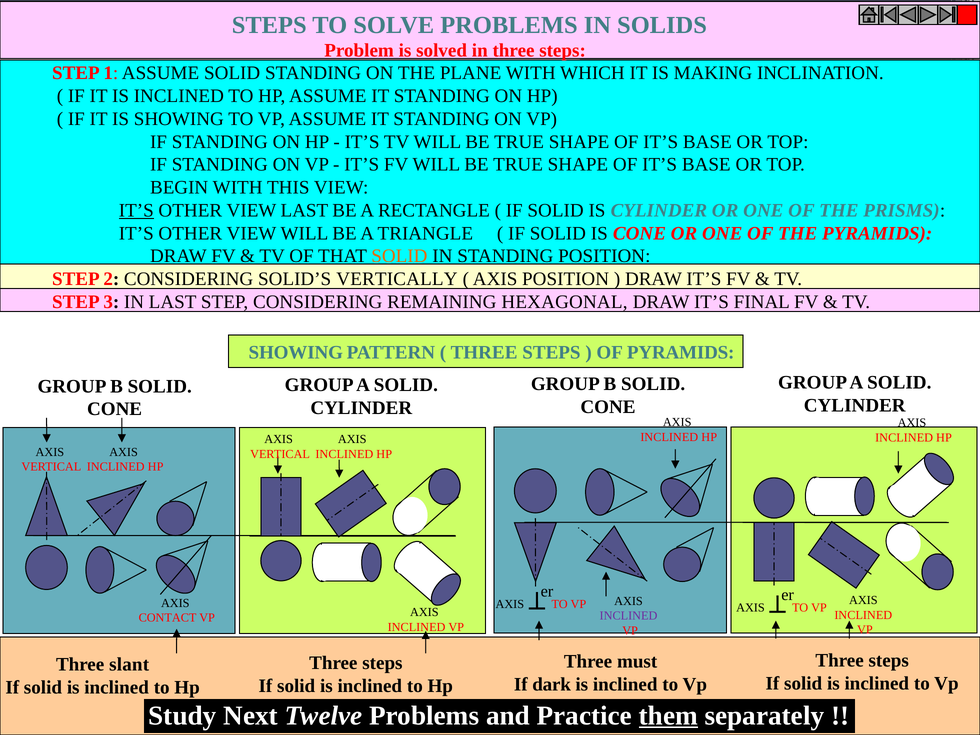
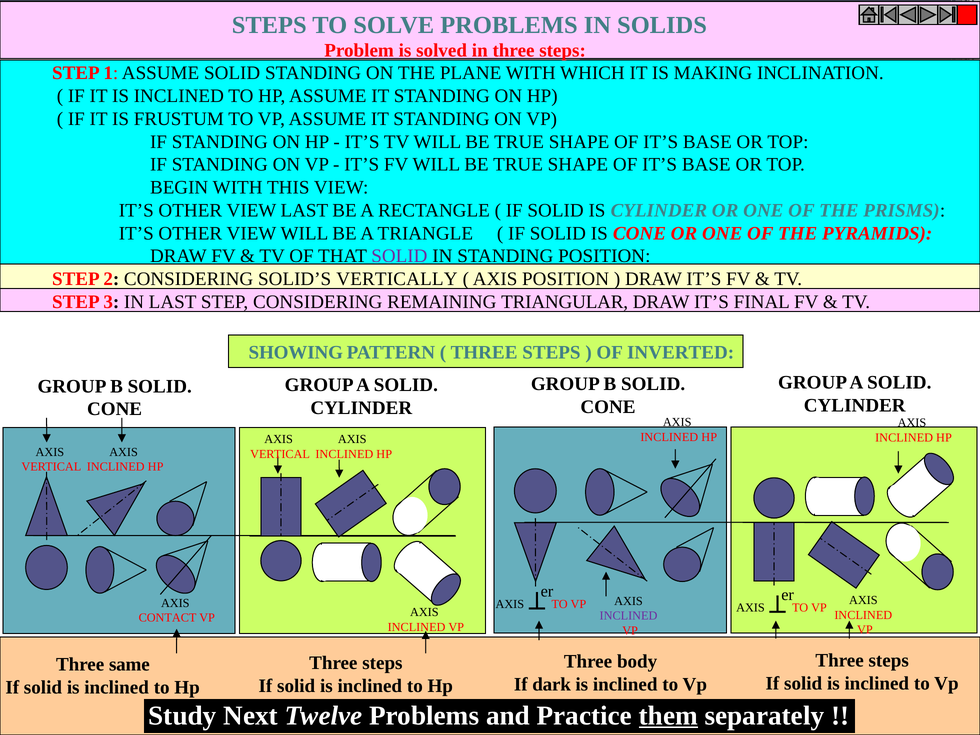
IS SHOWING: SHOWING -> FRUSTUM (179, 119)
IT’S underline: present -> none (136, 210)
SOLID colour: orange -> purple (399, 256)
HEXAGONAL: HEXAGONAL -> TRIANGULAR (565, 302)
OF PYRAMIDS: PYRAMIDS -> INVERTED (681, 352)
must: must -> body (637, 662)
slant: slant -> same (129, 664)
